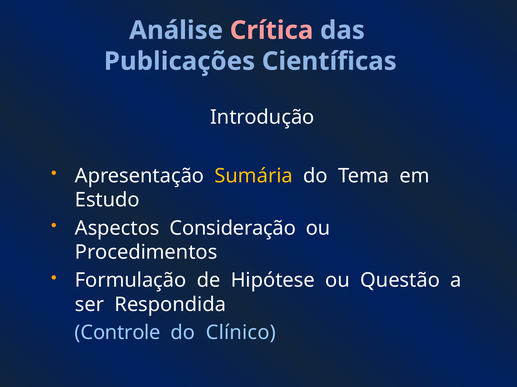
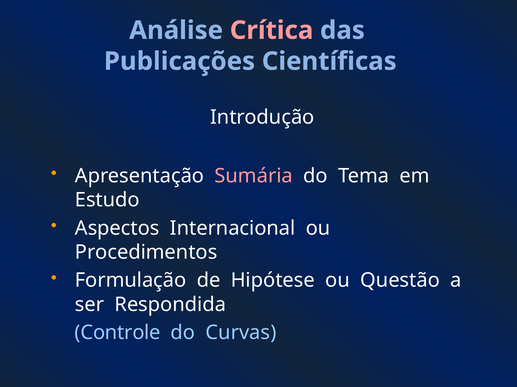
Sumária colour: yellow -> pink (254, 176)
Consideração: Consideração -> Internacional (233, 229)
Clínico: Clínico -> Curvas (241, 333)
